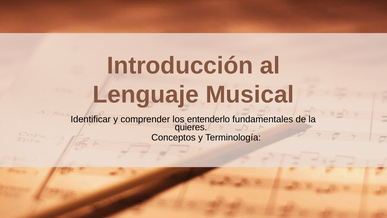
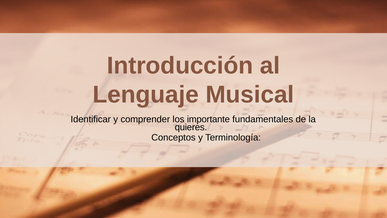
entenderlo: entenderlo -> importante (208, 119)
